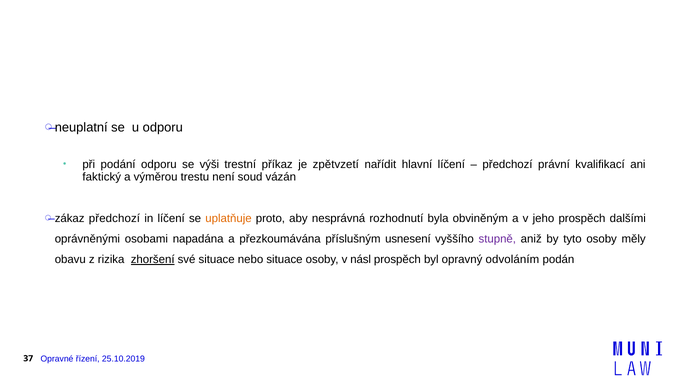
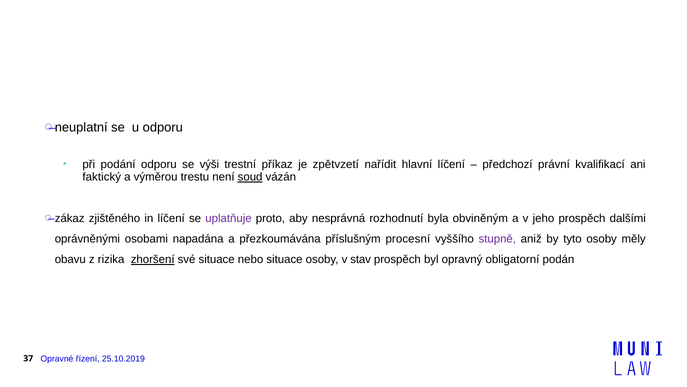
soud underline: none -> present (250, 177)
zákaz předchozí: předchozí -> zjištěného (114, 218)
uplatňuje colour: orange -> purple (228, 218)
usnesení: usnesení -> procesní (408, 239)
násl: násl -> stav (361, 259)
odvoláním: odvoláním -> obligatorní (512, 259)
